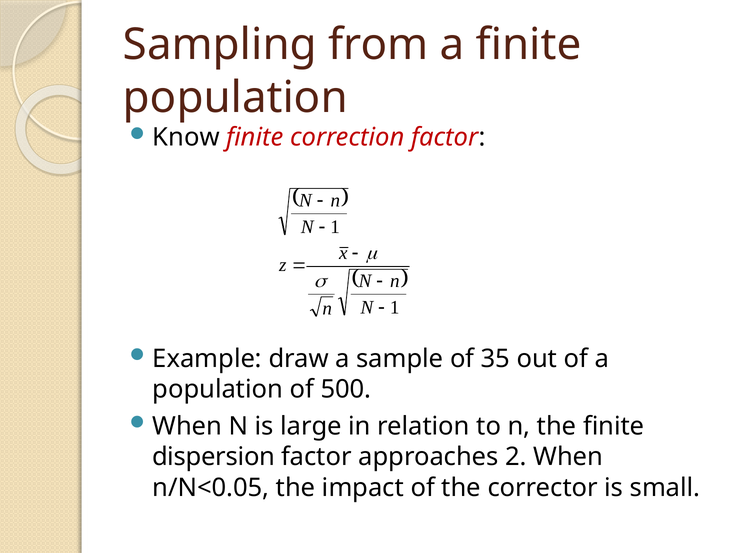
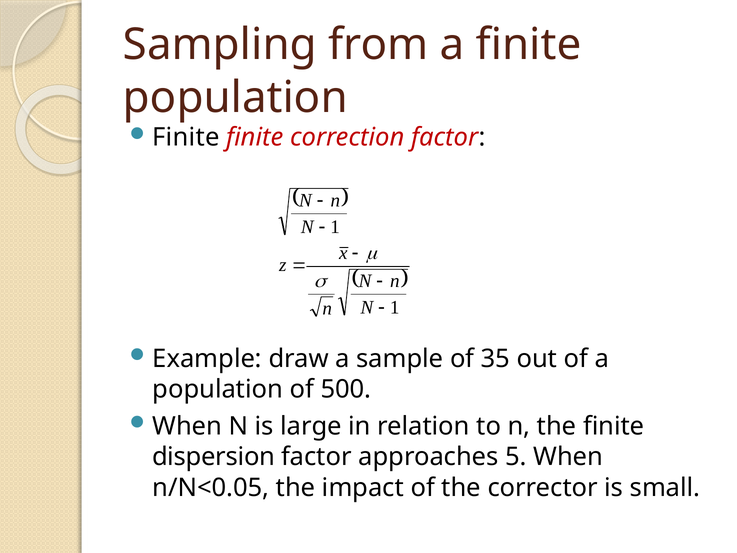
Know: Know -> Finite (186, 137)
2: 2 -> 5 (516, 457)
